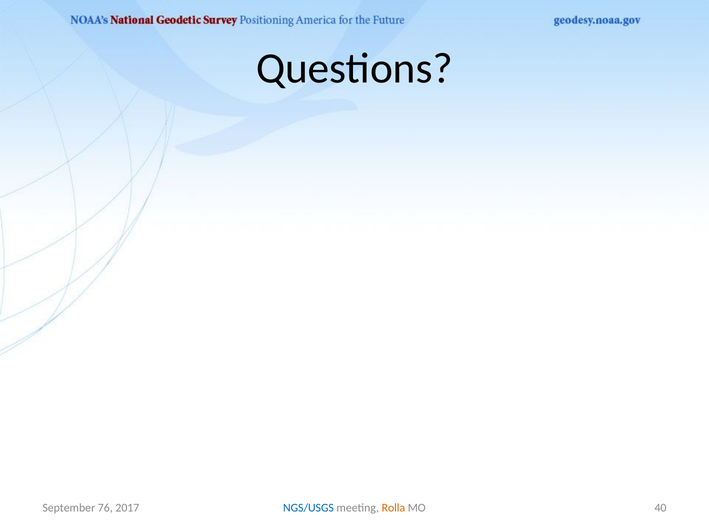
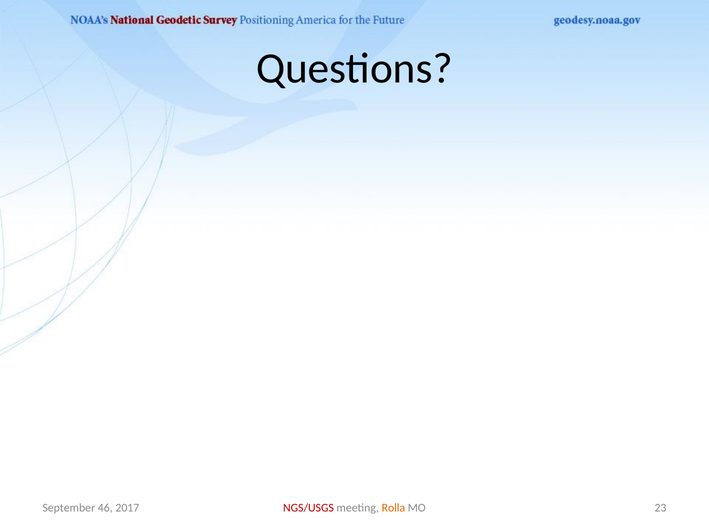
76: 76 -> 46 (105, 508)
NGS/USGS colour: blue -> red (308, 508)
40: 40 -> 23 (660, 508)
